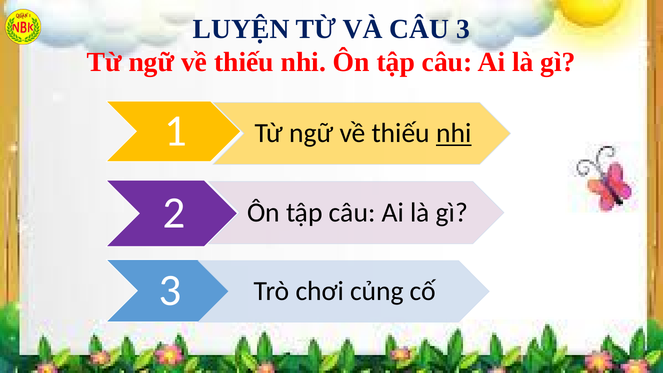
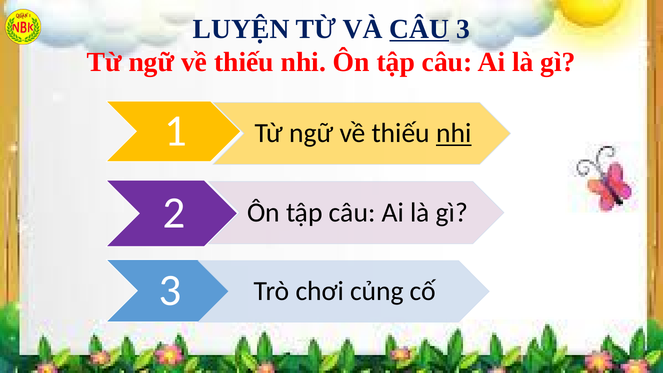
CÂU underline: none -> present (419, 29)
